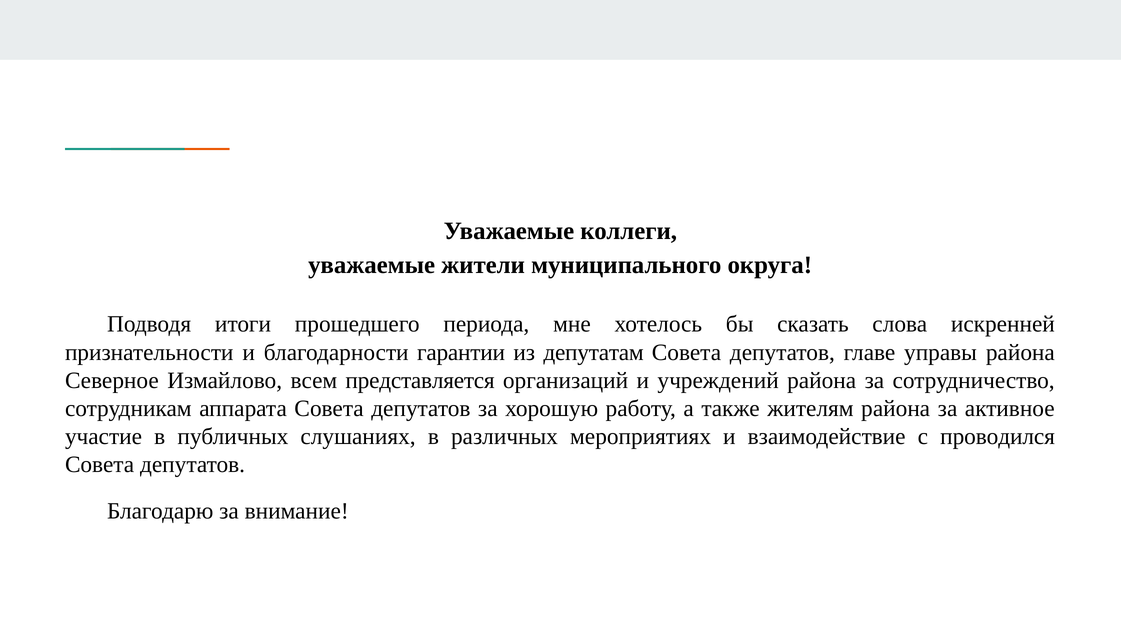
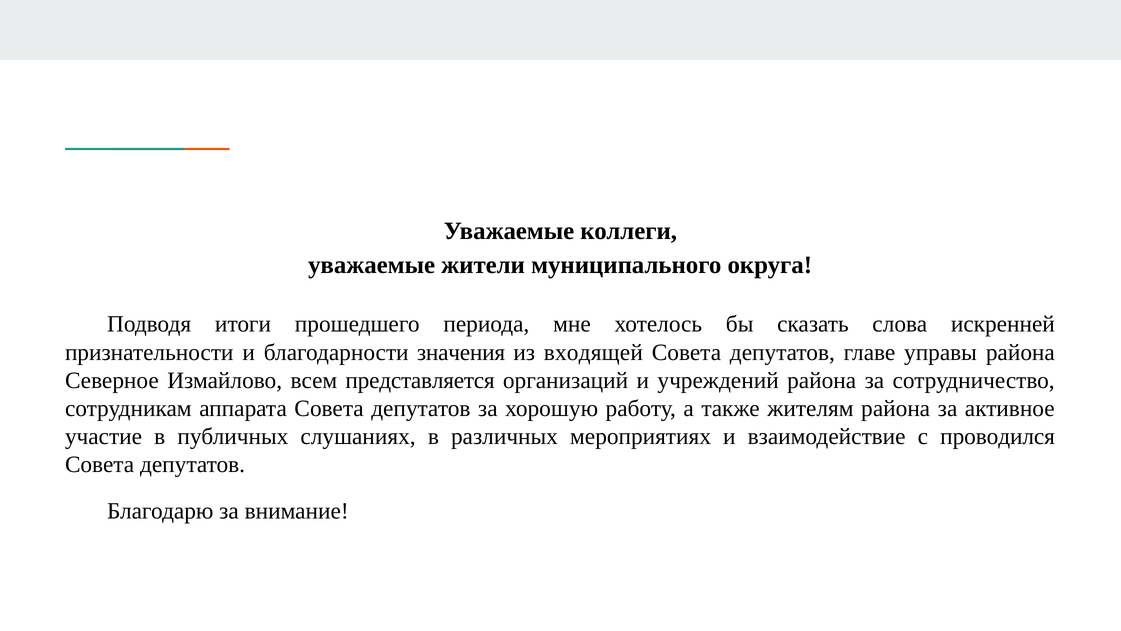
гарантии: гарантии -> значения (461, 352)
депутатам: депутатам -> входящей (593, 352)
